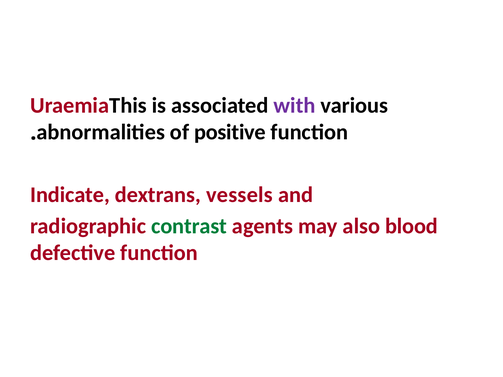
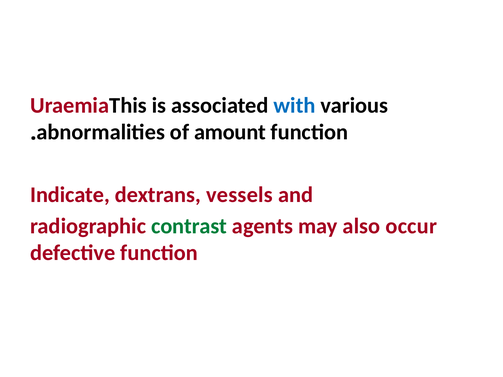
with colour: purple -> blue (295, 106)
positive: positive -> amount (230, 132)
blood: blood -> occur (411, 226)
